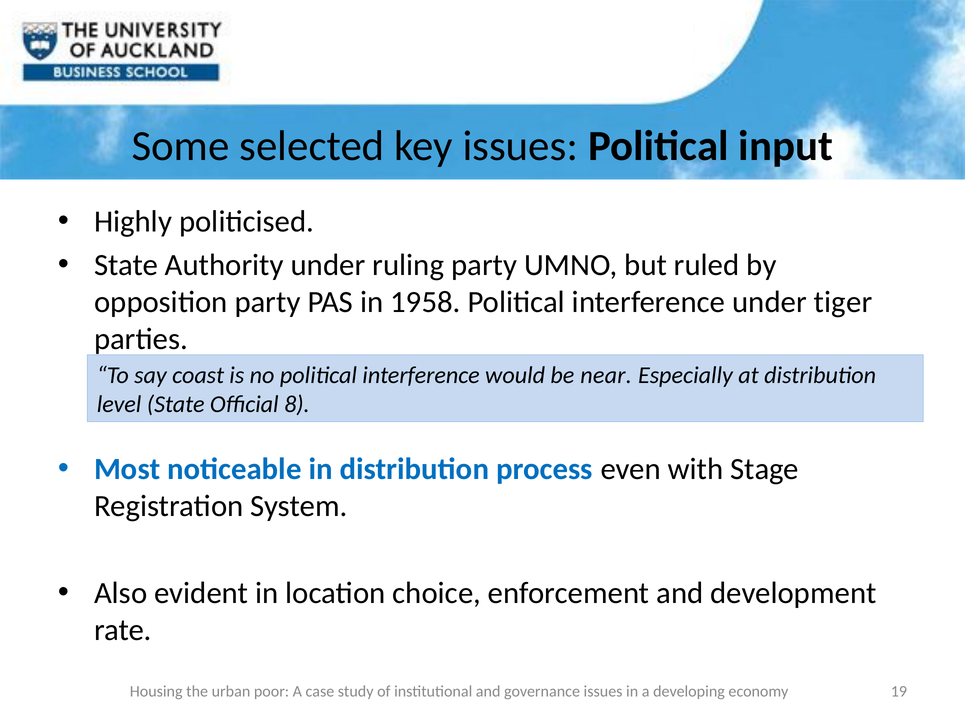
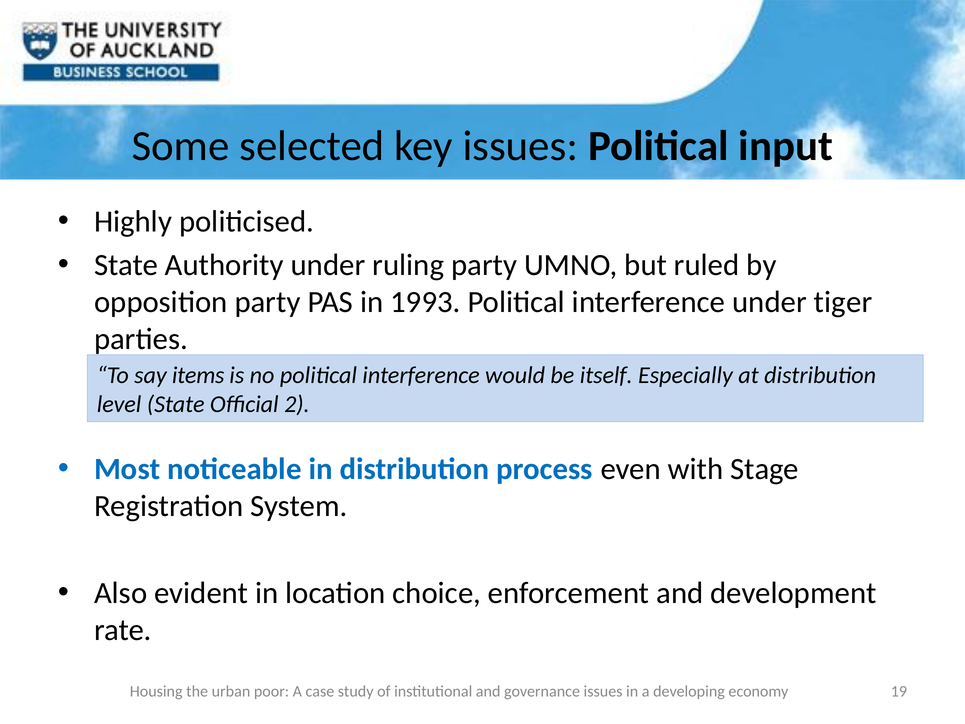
1958: 1958 -> 1993 (425, 302)
coast: coast -> items (198, 375)
near: near -> itself (606, 375)
8: 8 -> 2 (297, 404)
